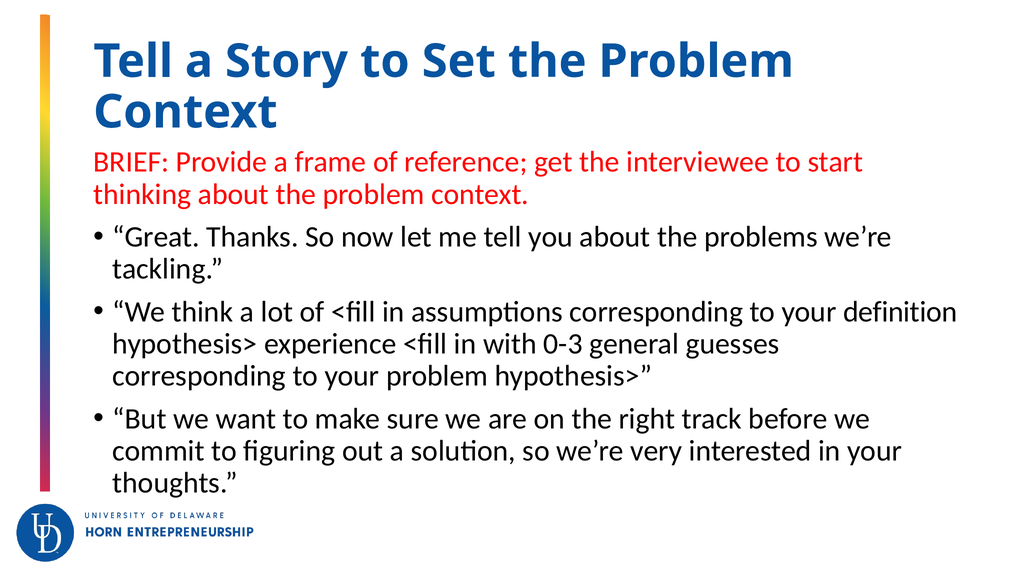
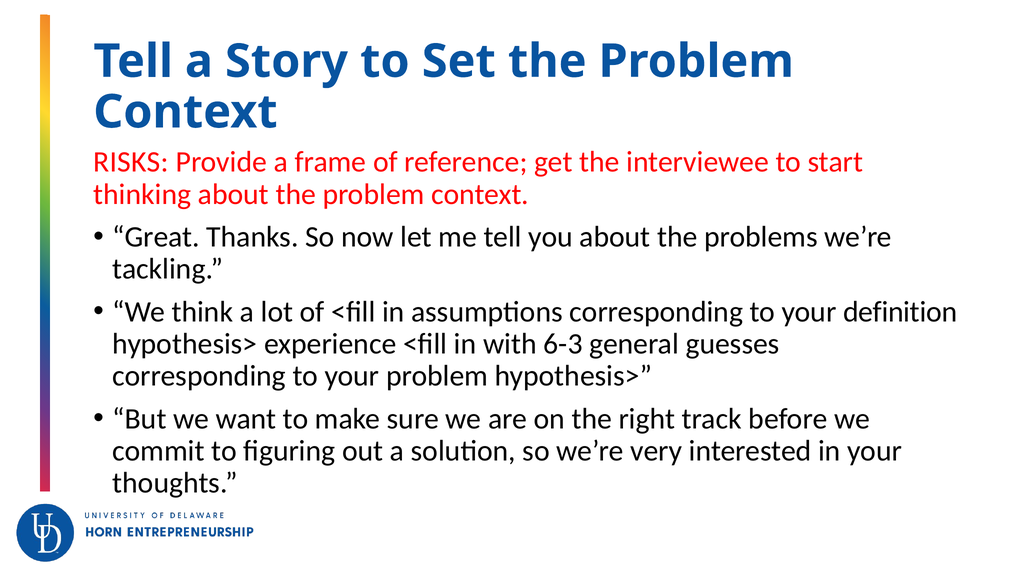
BRIEF: BRIEF -> RISKS (131, 162)
0-3: 0-3 -> 6-3 (563, 344)
